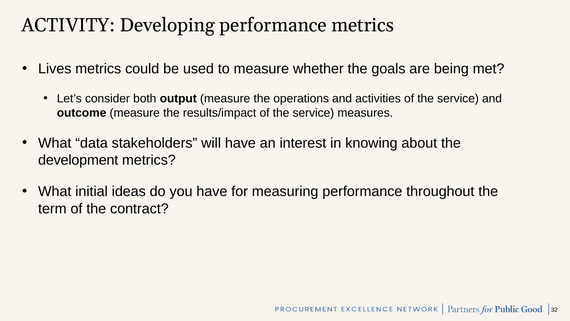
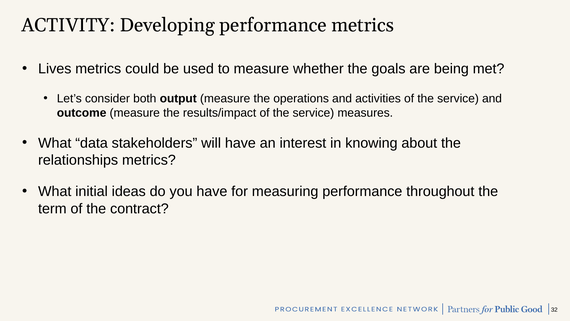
development: development -> relationships (78, 160)
